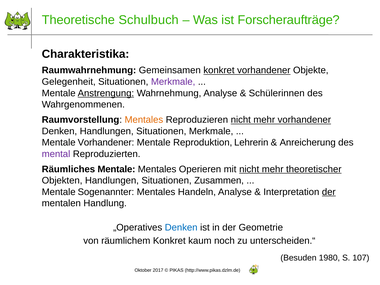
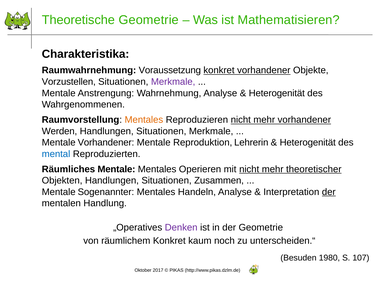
Theoretische Schulbuch: Schulbuch -> Geometrie (149, 20)
Forscheraufträge: Forscheraufträge -> Mathematisieren (289, 20)
Gemeinsamen: Gemeinsamen -> Voraussetzung (170, 70)
Gelegenheit: Gelegenheit -> Vorzustellen (69, 82)
Anstrengung underline: present -> none (106, 93)
Schülerinnen: Schülerinnen -> Heterogenität (277, 93)
Denken: Denken -> Werden (59, 131)
Anreicherung: Anreicherung -> Heterogenität (308, 143)
mental colour: purple -> blue (56, 154)
Denken colour: blue -> purple (181, 227)
